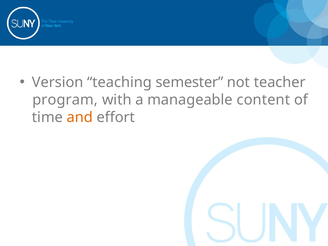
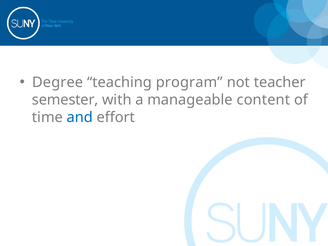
Version: Version -> Degree (58, 82)
semester: semester -> program (189, 82)
program: program -> semester (65, 100)
and colour: orange -> blue (80, 117)
